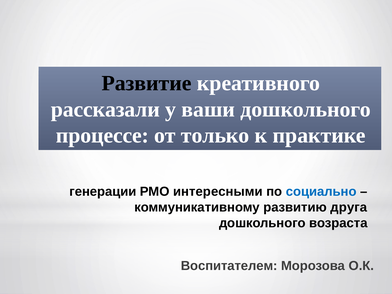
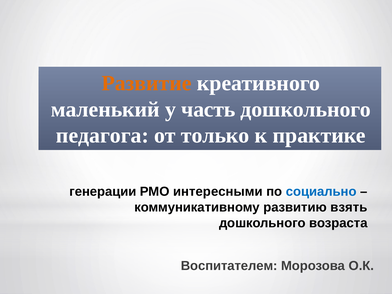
Развитие colour: black -> orange (147, 83)
рассказали: рассказали -> маленький (105, 109)
ваши: ваши -> часть (208, 109)
процессе: процессе -> педагога (102, 136)
друга: друга -> взять (349, 207)
